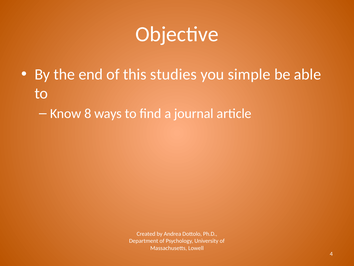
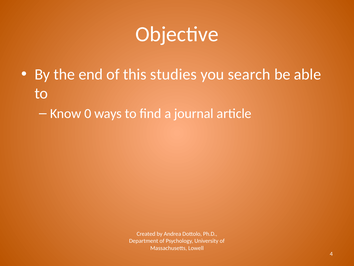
simple: simple -> search (249, 74)
8: 8 -> 0 (88, 113)
